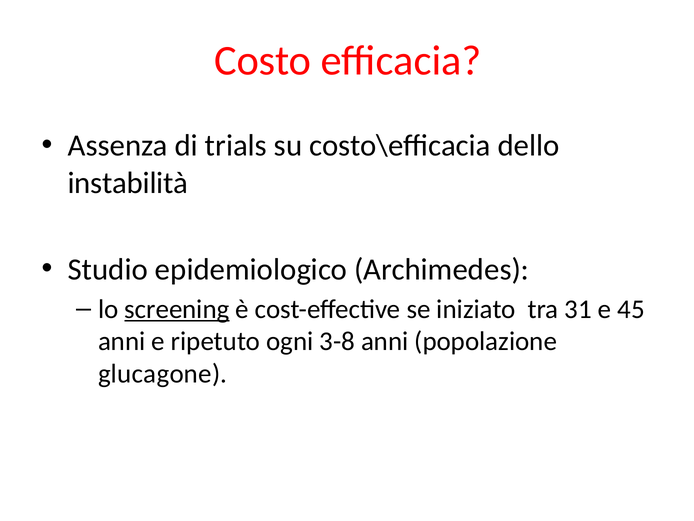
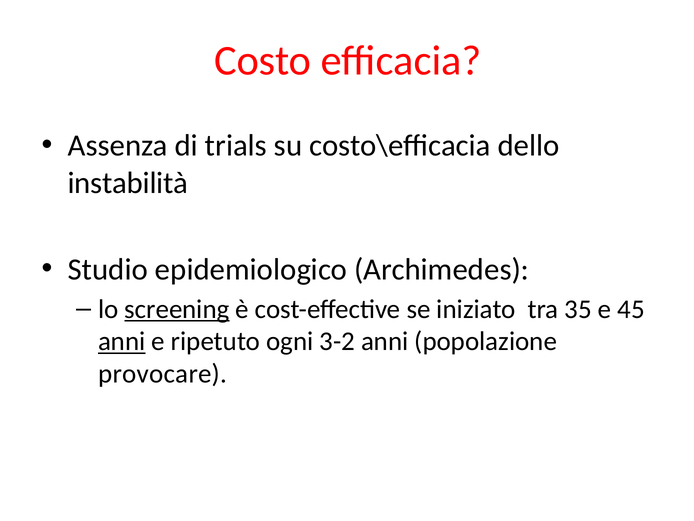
31: 31 -> 35 (578, 309)
anni underline: none -> present (122, 341)
3-8: 3-8 -> 3-2 (337, 341)
glucagone: glucagone -> provocare (163, 374)
